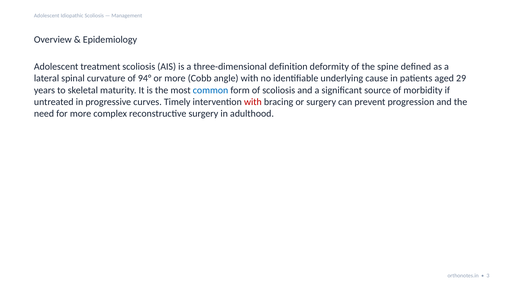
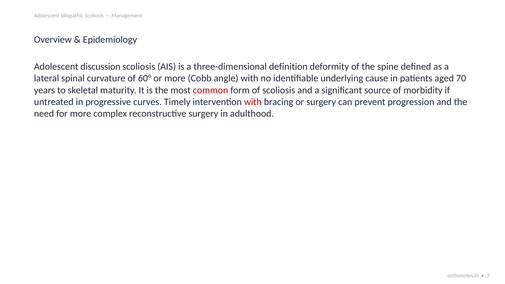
treatment: treatment -> discussion (100, 67)
94°: 94° -> 60° (145, 78)
29: 29 -> 70 (461, 78)
common colour: blue -> red (211, 90)
